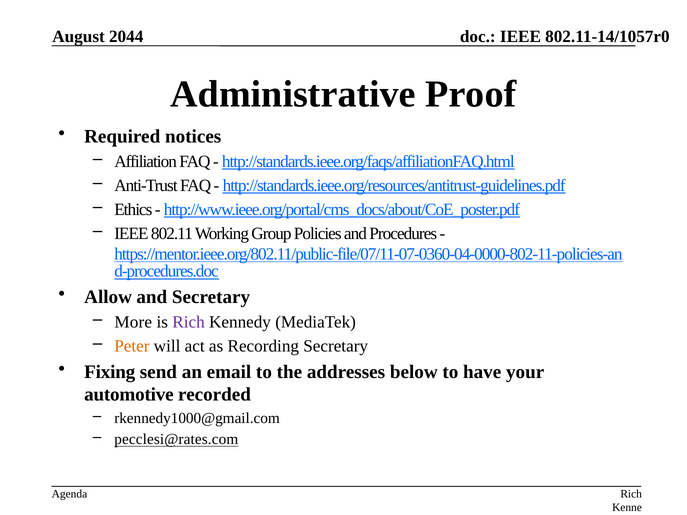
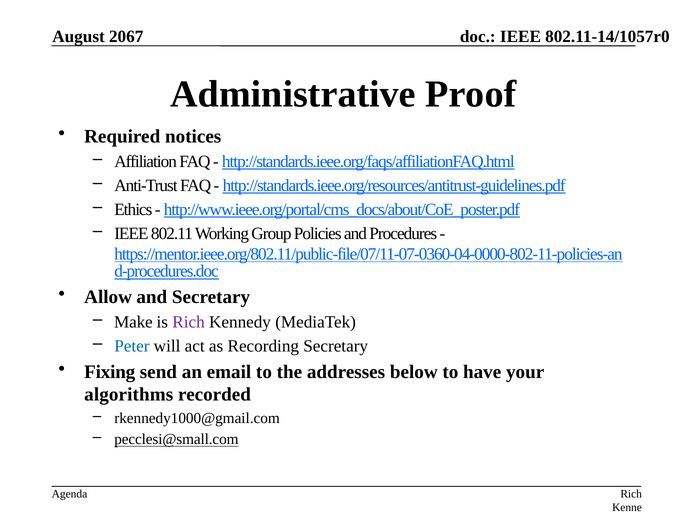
2044: 2044 -> 2067 (126, 37)
More: More -> Make (133, 322)
Peter colour: orange -> blue (132, 346)
automotive: automotive -> algorithms (129, 395)
pecclesi@rates.com: pecclesi@rates.com -> pecclesi@small.com (176, 440)
